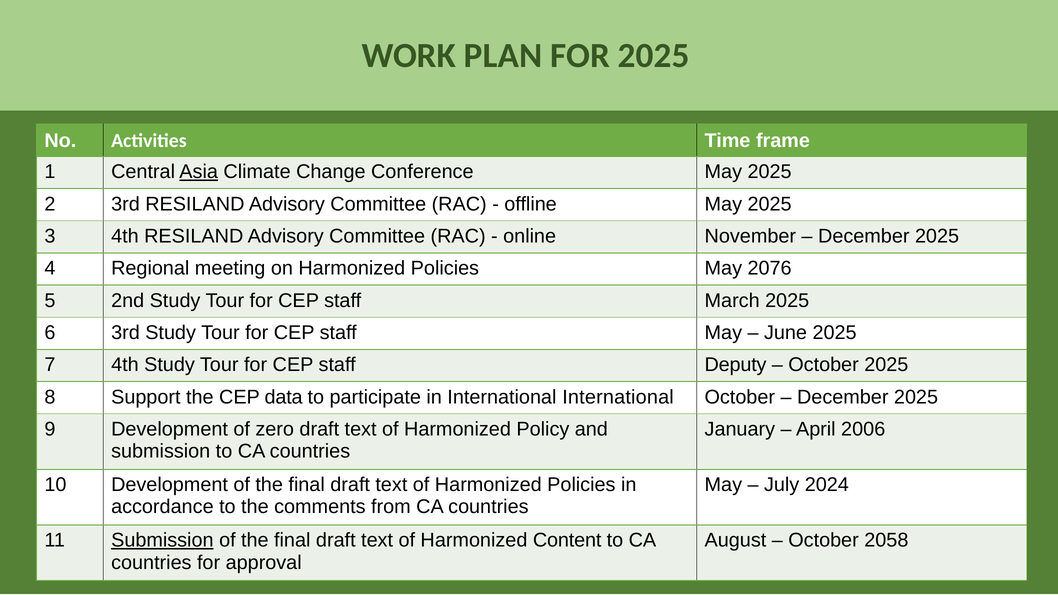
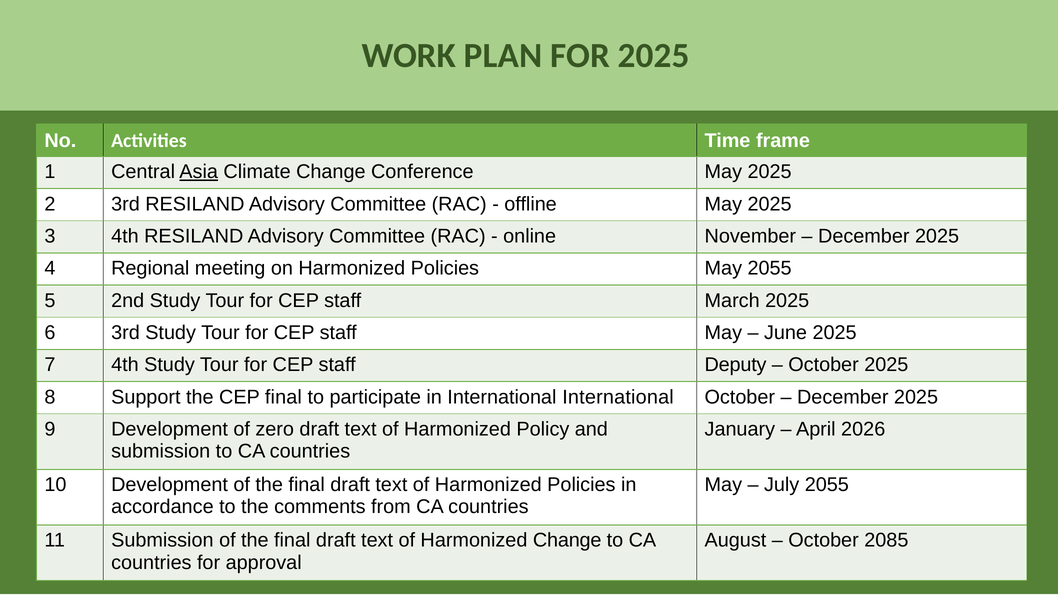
May 2076: 2076 -> 2055 (770, 268)
CEP data: data -> final (283, 397)
2006: 2006 -> 2026 (863, 429)
July 2024: 2024 -> 2055 (827, 485)
Submission underline: present -> none (162, 540)
Harmonized Content: Content -> Change (567, 540)
2058: 2058 -> 2085 (886, 540)
